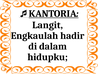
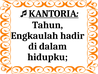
Langit: Langit -> Tahun (48, 25)
